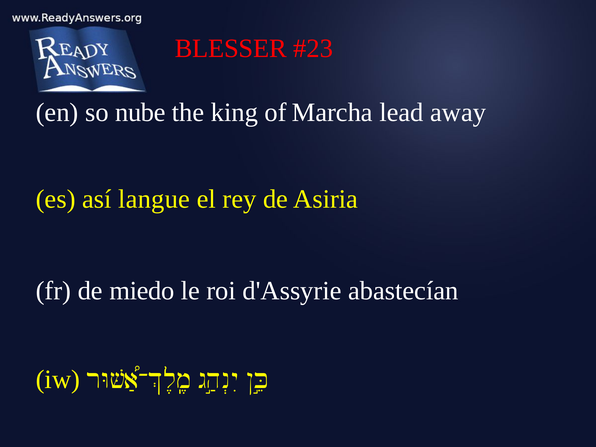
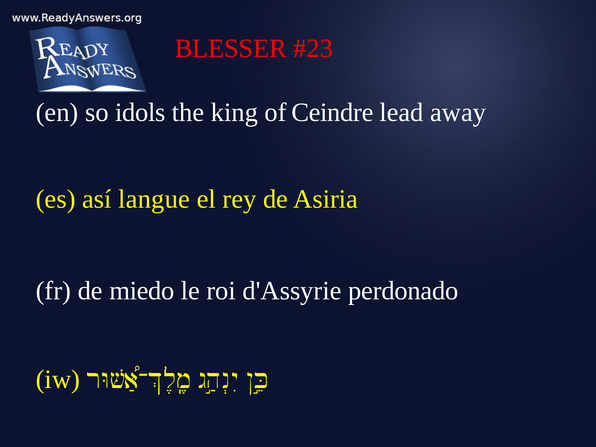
nube: nube -> idols (140, 113)
Marcha: Marcha -> Ceindre (332, 113)
abastecían: abastecían -> perdonado (403, 291)
